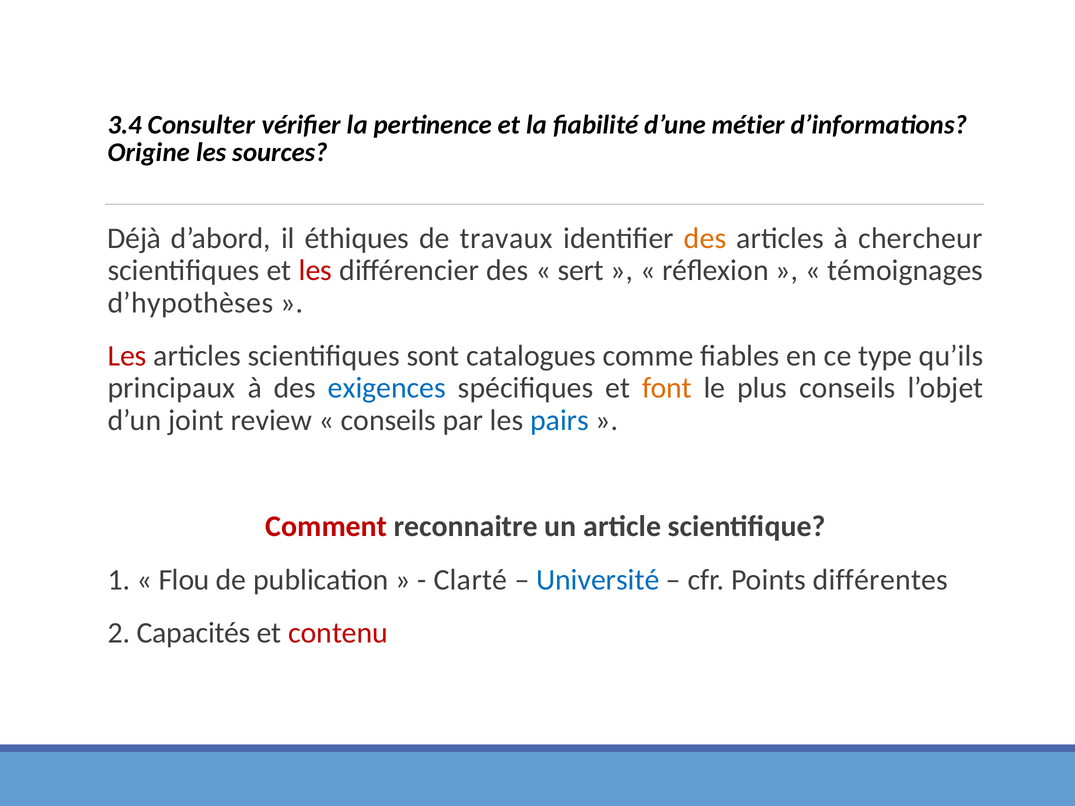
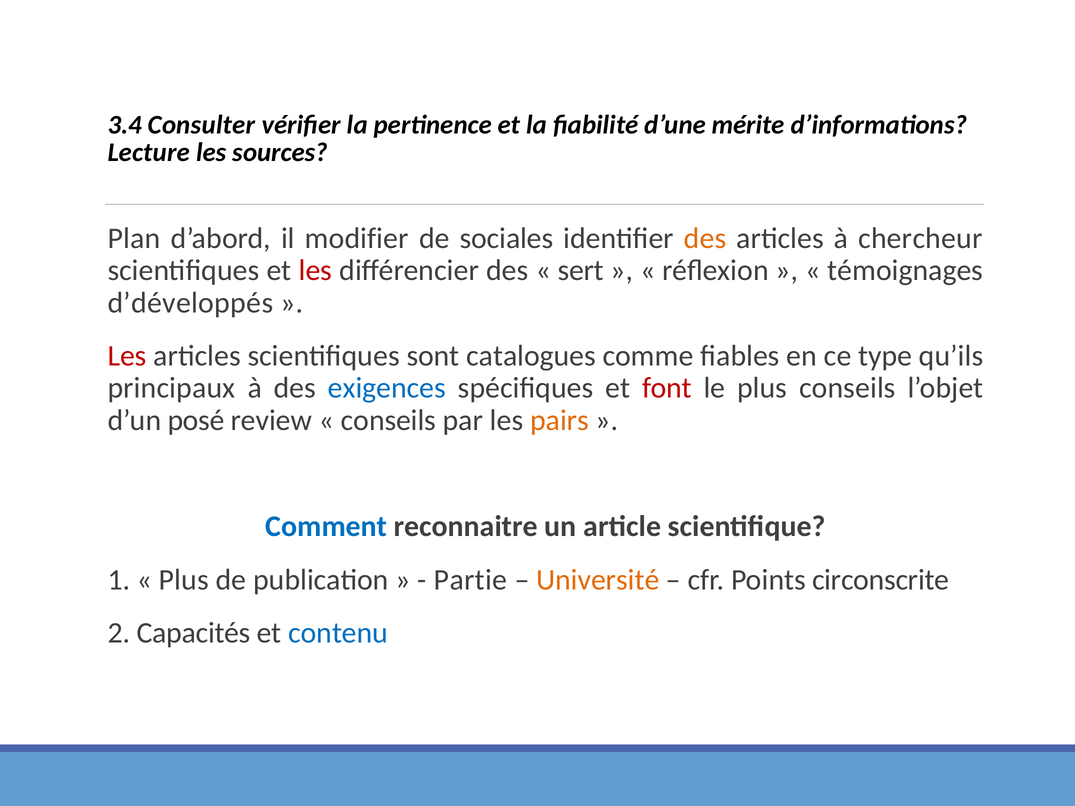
métier: métier -> mérite (748, 125)
Origine: Origine -> Lecture (149, 152)
Déjà: Déjà -> Plan (134, 238)
éthiques: éthiques -> modifier (357, 238)
travaux: travaux -> sociales (507, 238)
d’hypothèses: d’hypothèses -> d’développés (190, 303)
font colour: orange -> red (667, 388)
joint: joint -> posé (196, 420)
pairs colour: blue -> orange (560, 420)
Comment colour: red -> blue (326, 527)
Flou: Flou -> Plus (184, 580)
Clarté: Clarté -> Partie (470, 580)
Université colour: blue -> orange (598, 580)
différentes: différentes -> circonscrite (881, 580)
contenu colour: red -> blue (338, 633)
